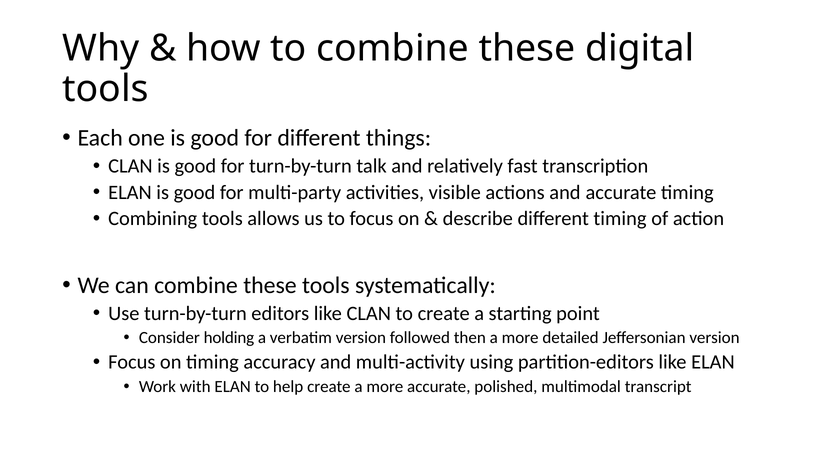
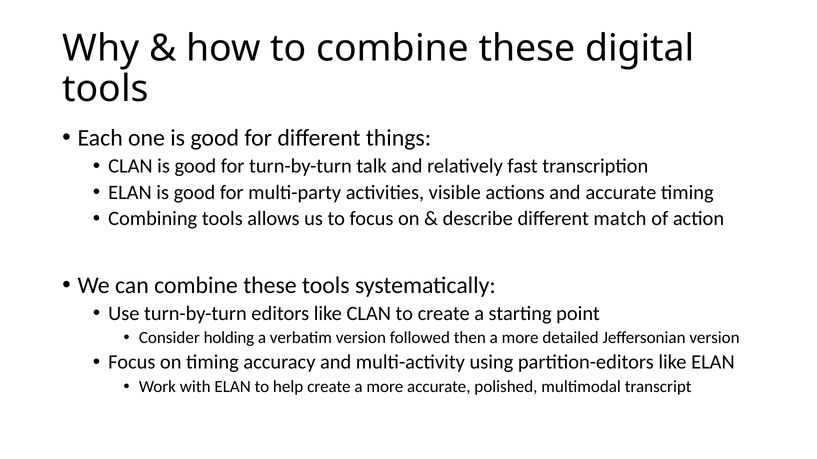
different timing: timing -> match (620, 219)
